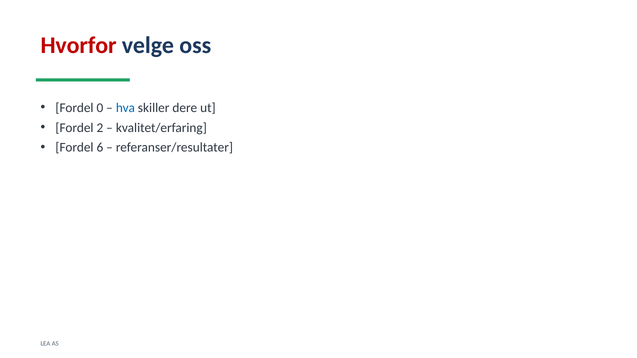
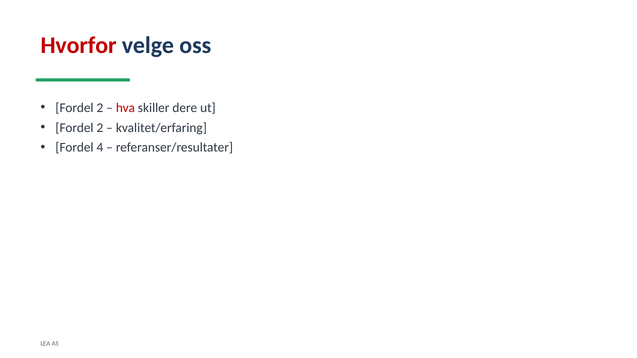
0: 0 -> 2 (100, 108)
hva colour: blue -> red (125, 108)
6: 6 -> 4 (100, 148)
